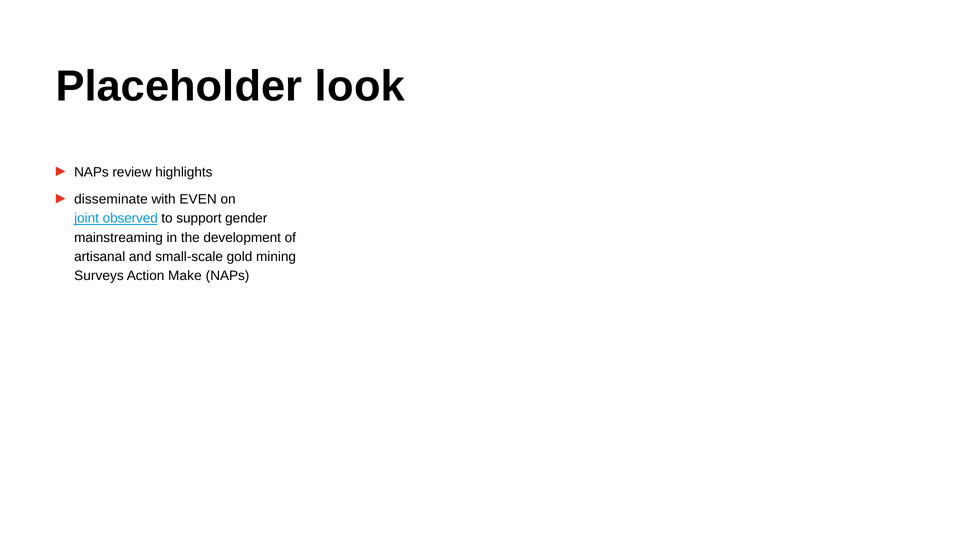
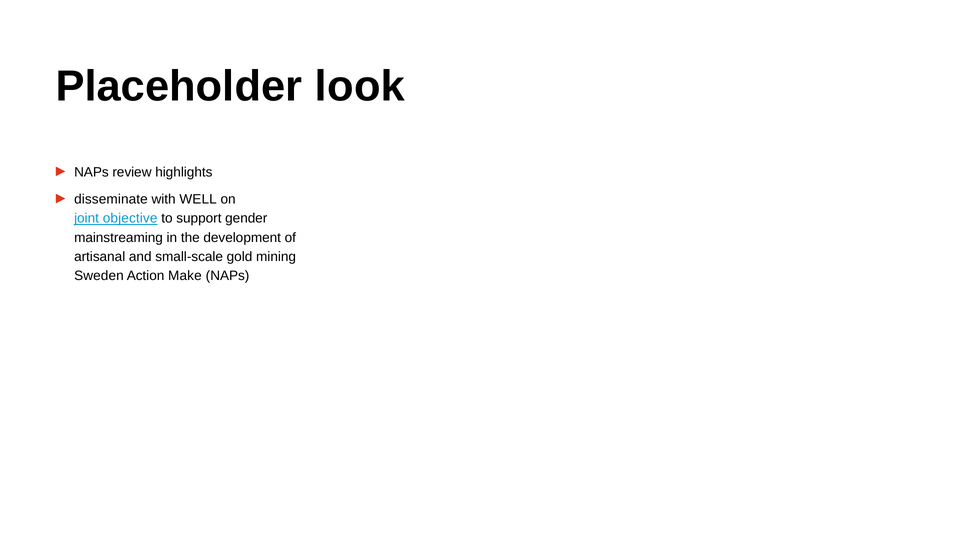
EVEN: EVEN -> WELL (198, 200)
observed: observed -> objective (130, 219)
Surveys: Surveys -> Sweden (99, 276)
